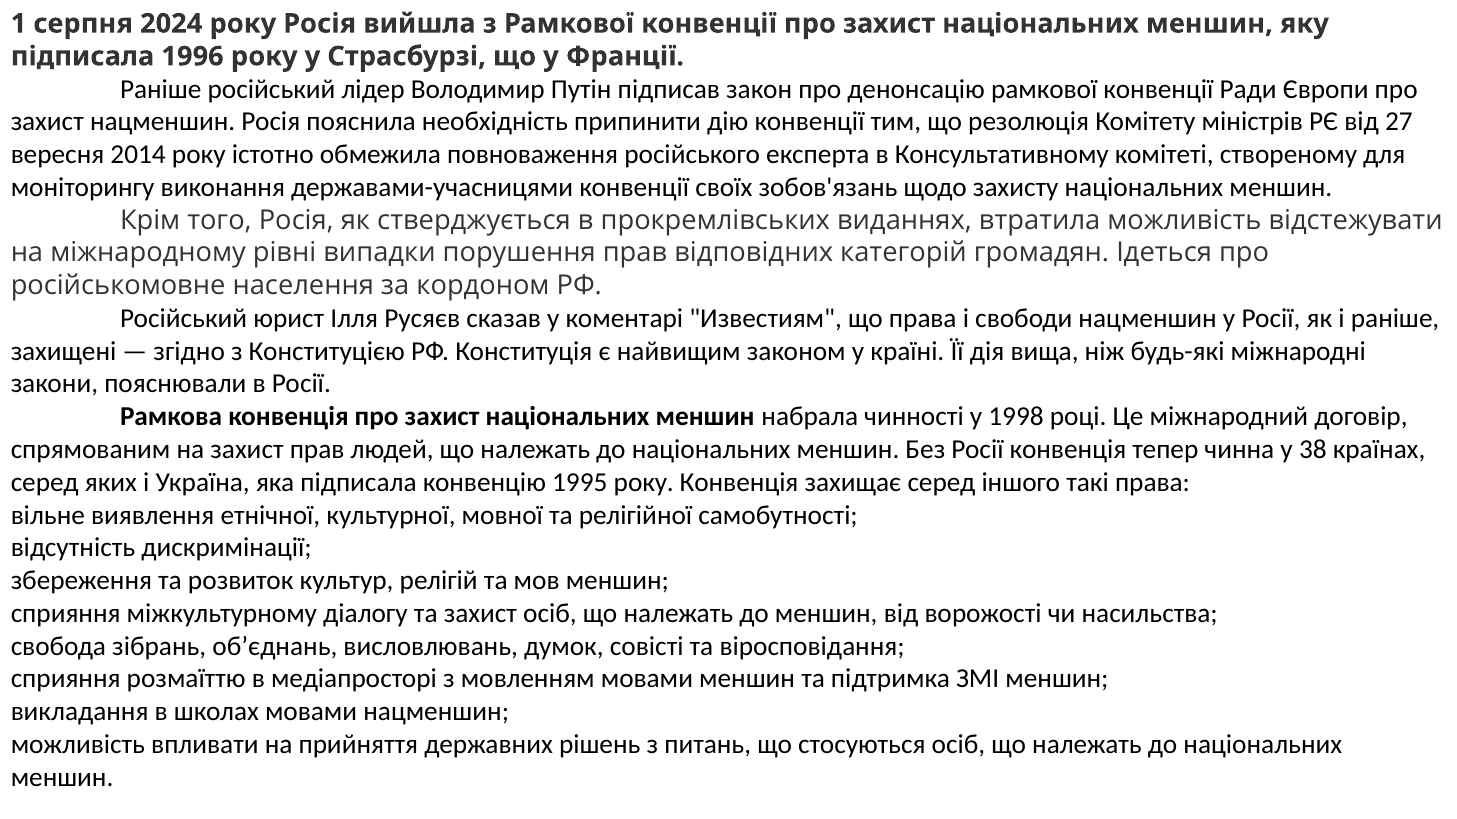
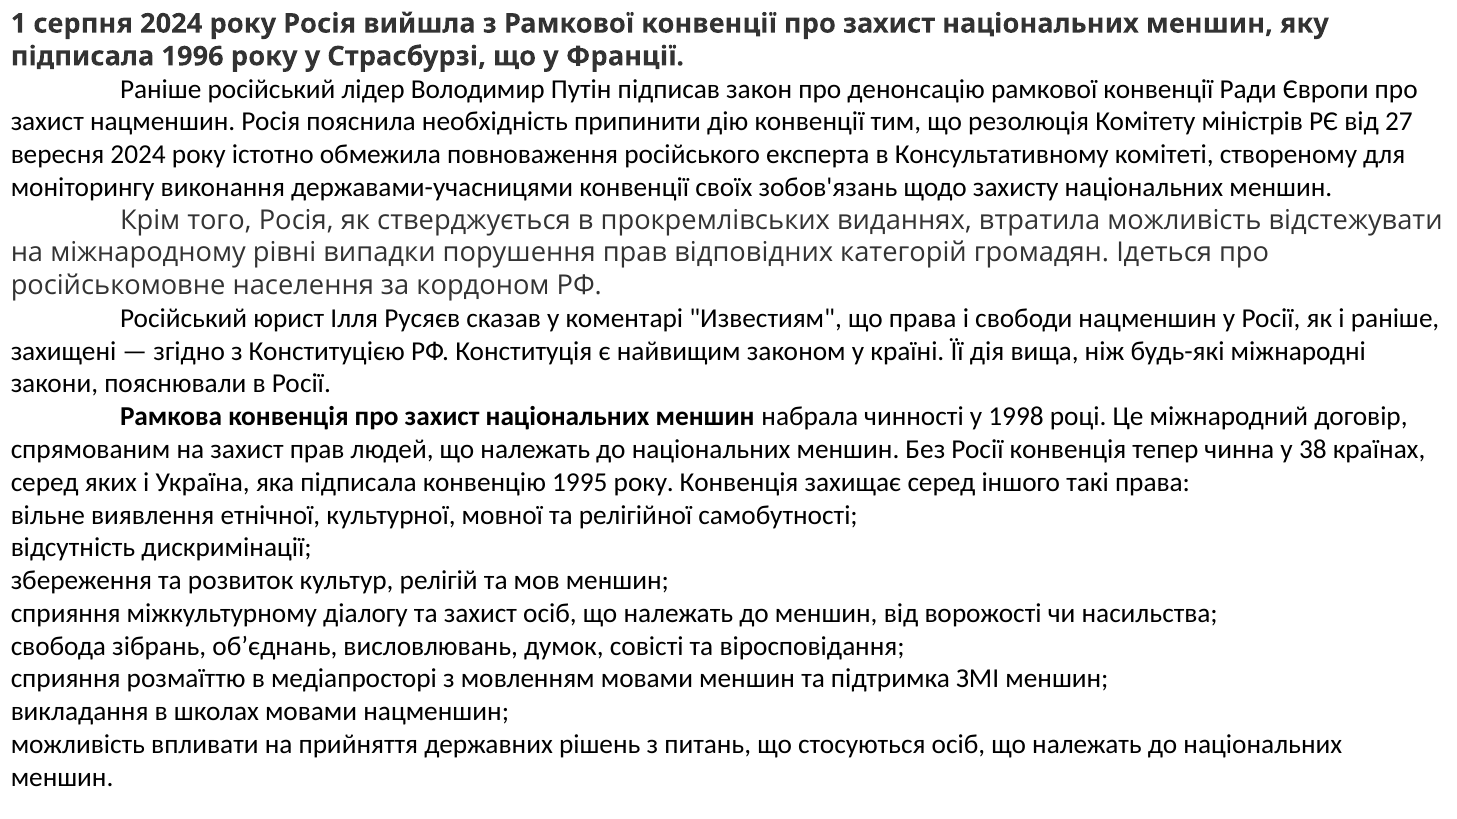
вересня 2014: 2014 -> 2024 (138, 155)
